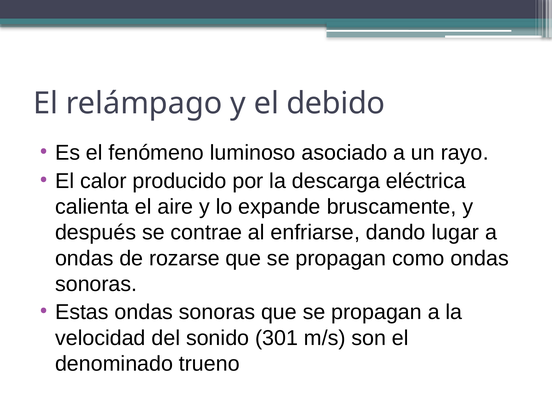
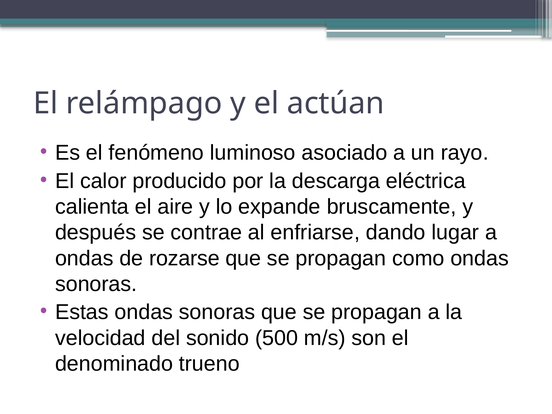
debido: debido -> actúan (336, 103)
301: 301 -> 500 (277, 338)
